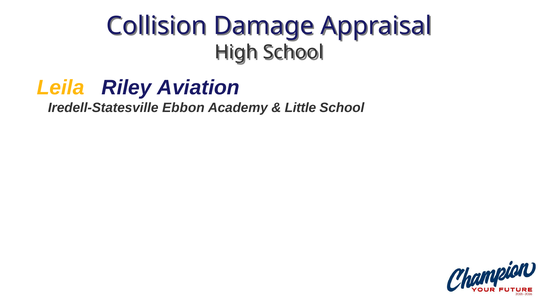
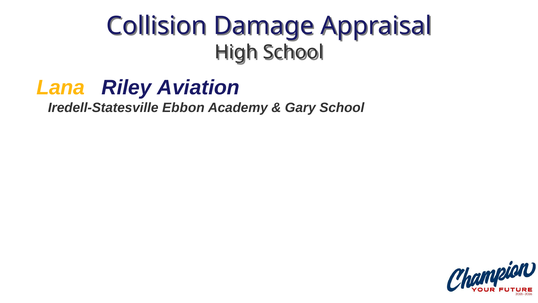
Leila: Leila -> Lana (61, 87)
Little: Little -> Gary (300, 107)
